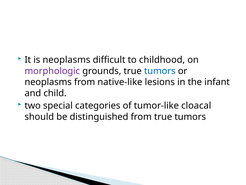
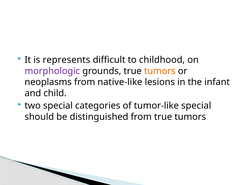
is neoplasms: neoplasms -> represents (66, 60)
tumors colour: blue -> orange (160, 71)
tumor-like cloacal: cloacal -> special (196, 105)
